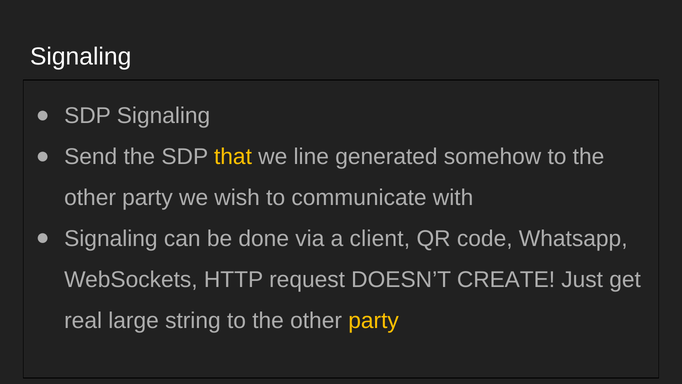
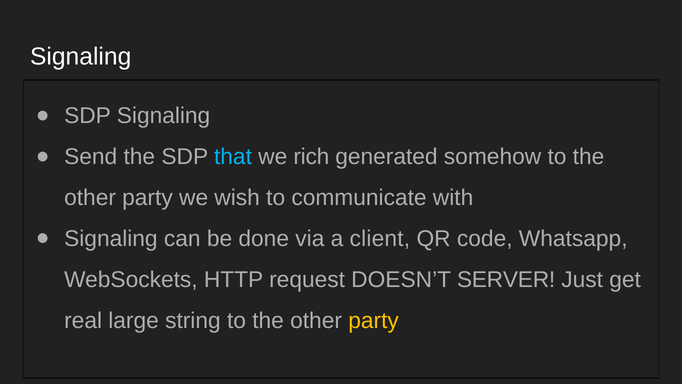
that colour: yellow -> light blue (233, 157)
line: line -> rich (311, 157)
CREATE: CREATE -> SERVER (506, 279)
